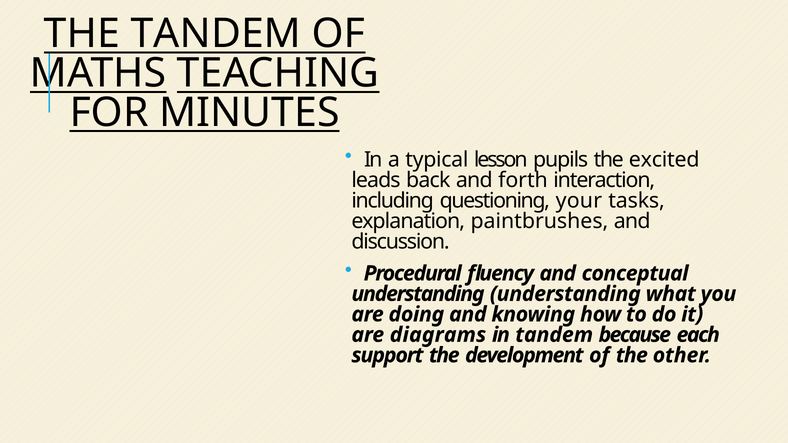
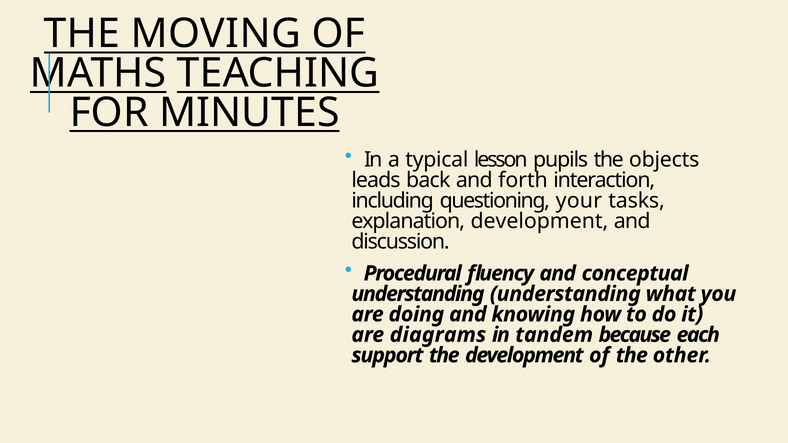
THE TANDEM: TANDEM -> MOVING (216, 34)
excited: excited -> objects (664, 160)
explanation paintbrushes: paintbrushes -> development (539, 221)
